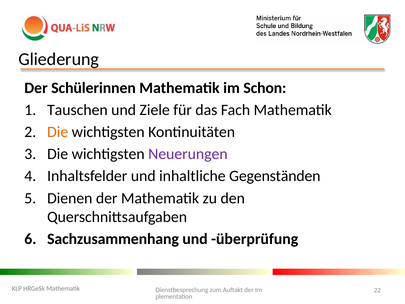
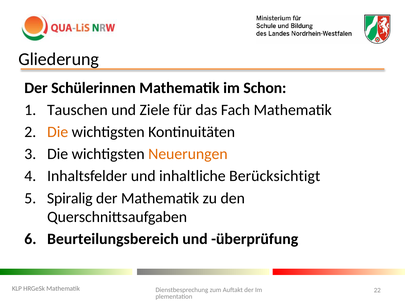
Neuerungen colour: purple -> orange (188, 154)
Gegenständen: Gegenständen -> Berücksichtigt (275, 176)
Dienen: Dienen -> Spiralig (70, 198)
Sachzusammenhang: Sachzusammenhang -> Beurteilungsbereich (113, 239)
